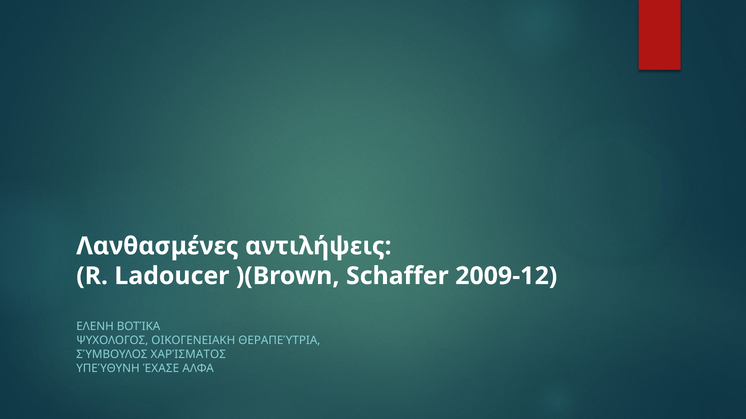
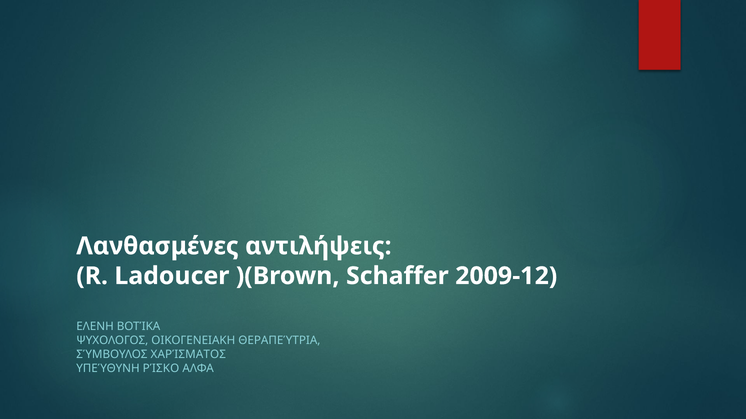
ΈΧΑΣΕ: ΈΧΑΣΕ -> ΡΊΣΚΟ (161, 369)
